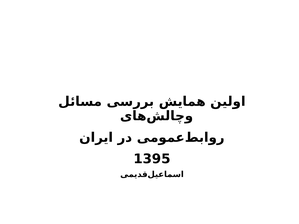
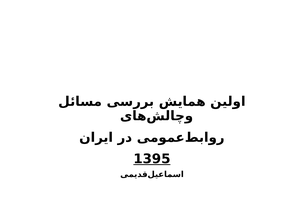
1395 underline: none -> present (152, 159)
